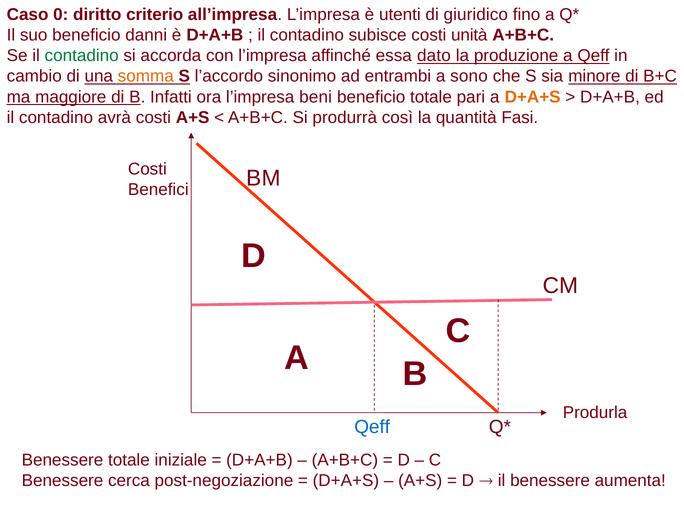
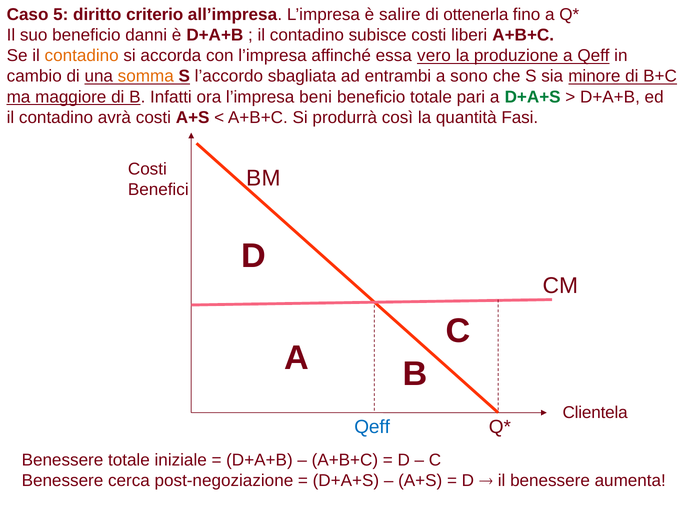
0: 0 -> 5 (61, 15)
utenti: utenti -> salire (400, 15)
giuridico: giuridico -> ottenerla (476, 15)
unità: unità -> liberi (469, 35)
contadino colour: green -> orange (82, 56)
dato: dato -> vero (434, 56)
sinonimo: sinonimo -> sbagliata (302, 76)
D+A+S colour: orange -> green (533, 97)
Produrla: Produrla -> Clientela (595, 413)
